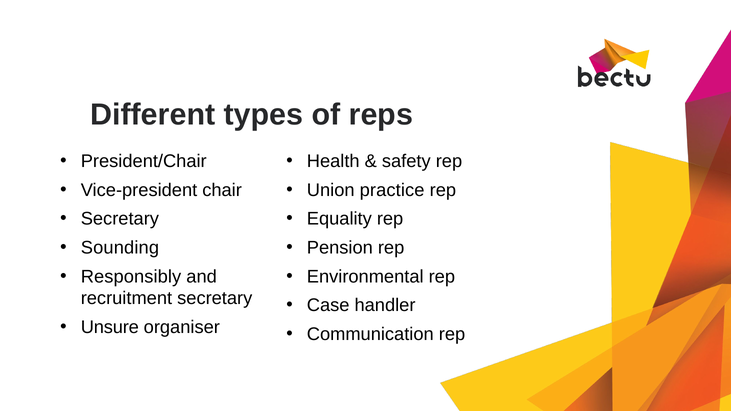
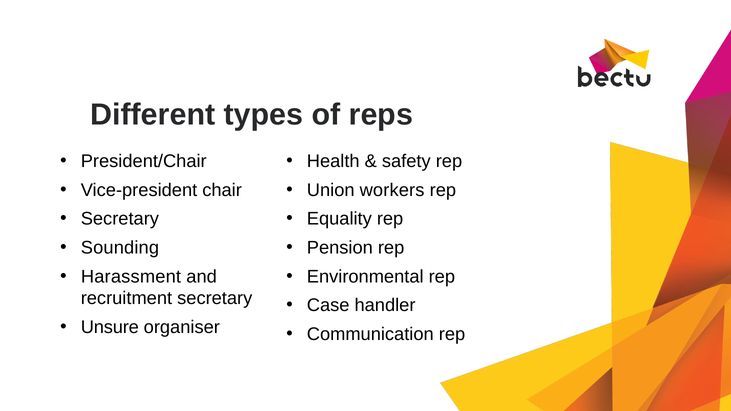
practice: practice -> workers (392, 190)
Responsibly: Responsibly -> Harassment (131, 277)
